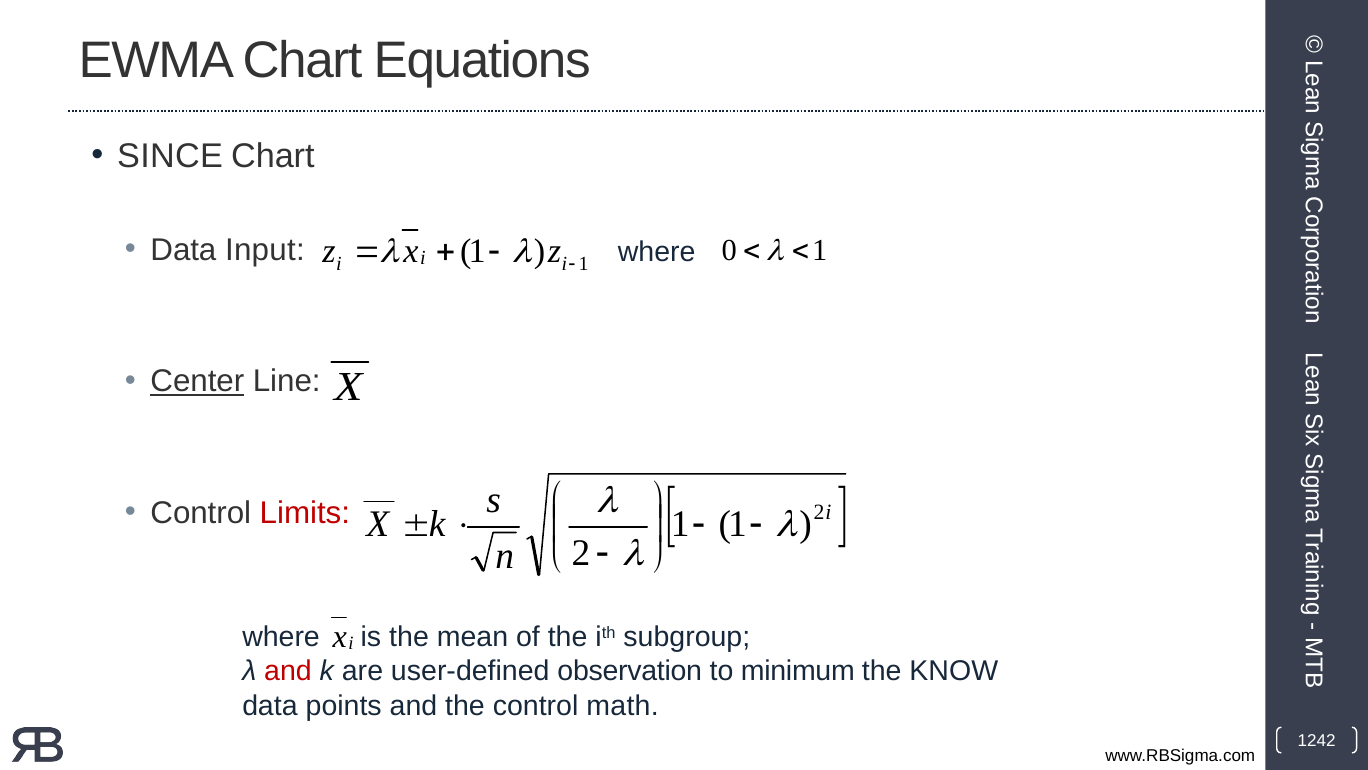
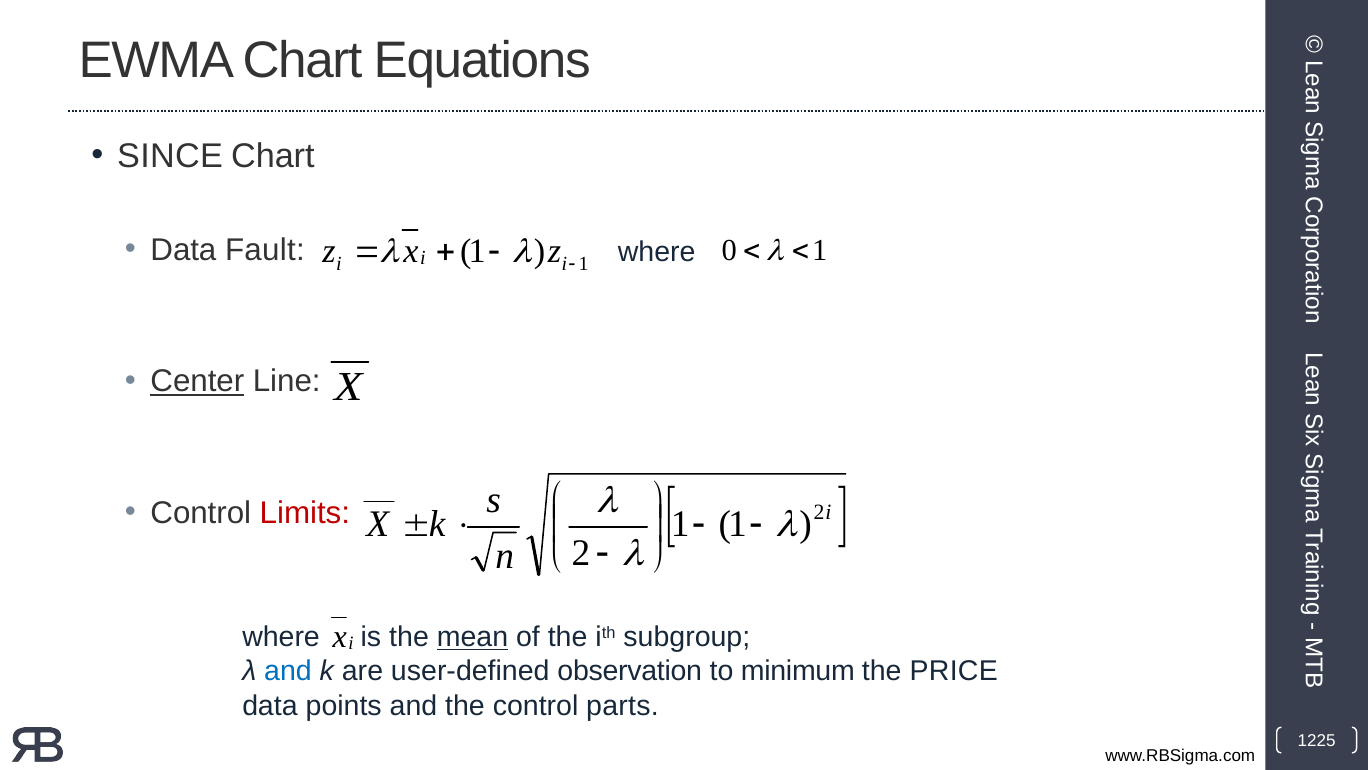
Input: Input -> Fault (265, 250)
mean underline: none -> present (472, 637)
and colour: red -> blue (288, 671)
KNOW: KNOW -> PRICE (954, 671)
math: math -> parts (623, 705)
1242: 1242 -> 1225 (1317, 741)
